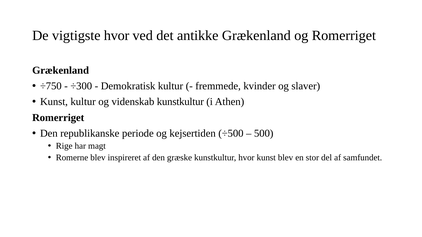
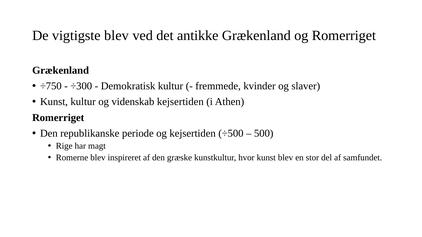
vigtigste hvor: hvor -> blev (116, 35)
videnskab kunstkultur: kunstkultur -> kejsertiden (180, 102)
